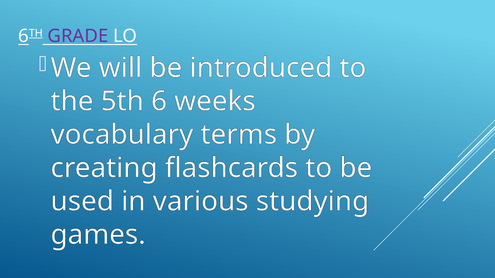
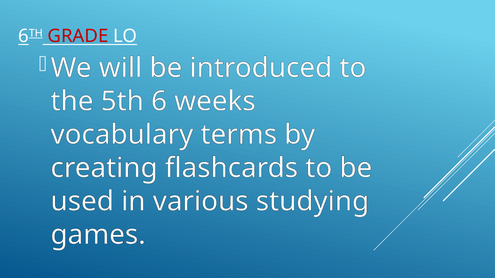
GRADE colour: purple -> red (78, 36)
